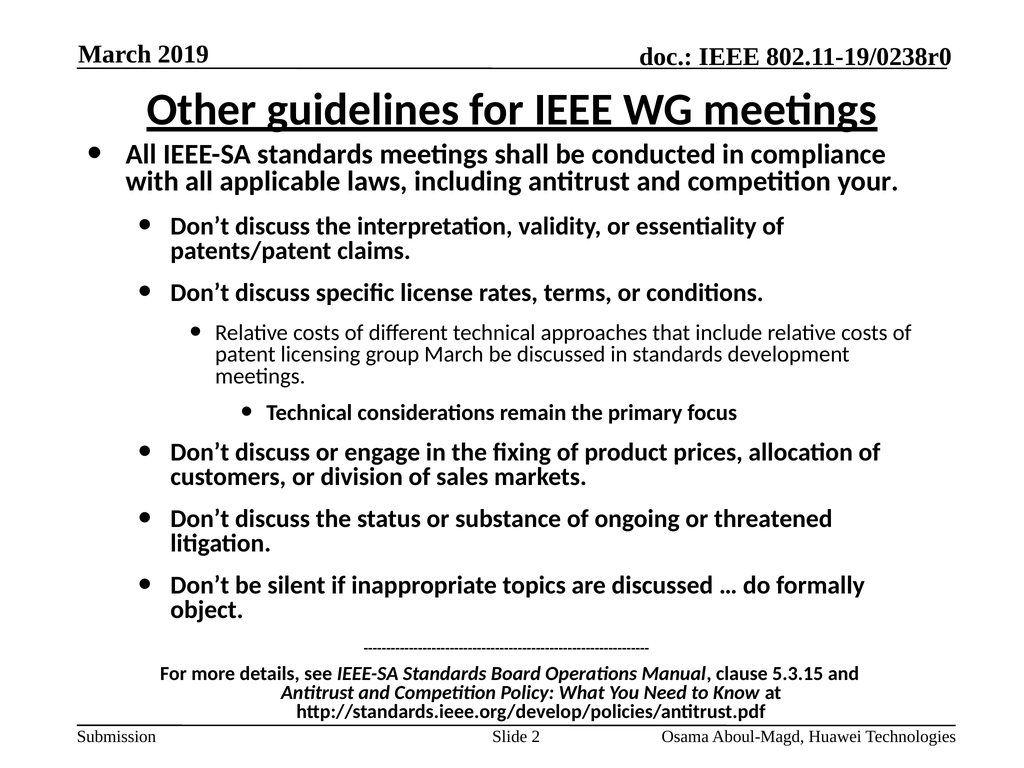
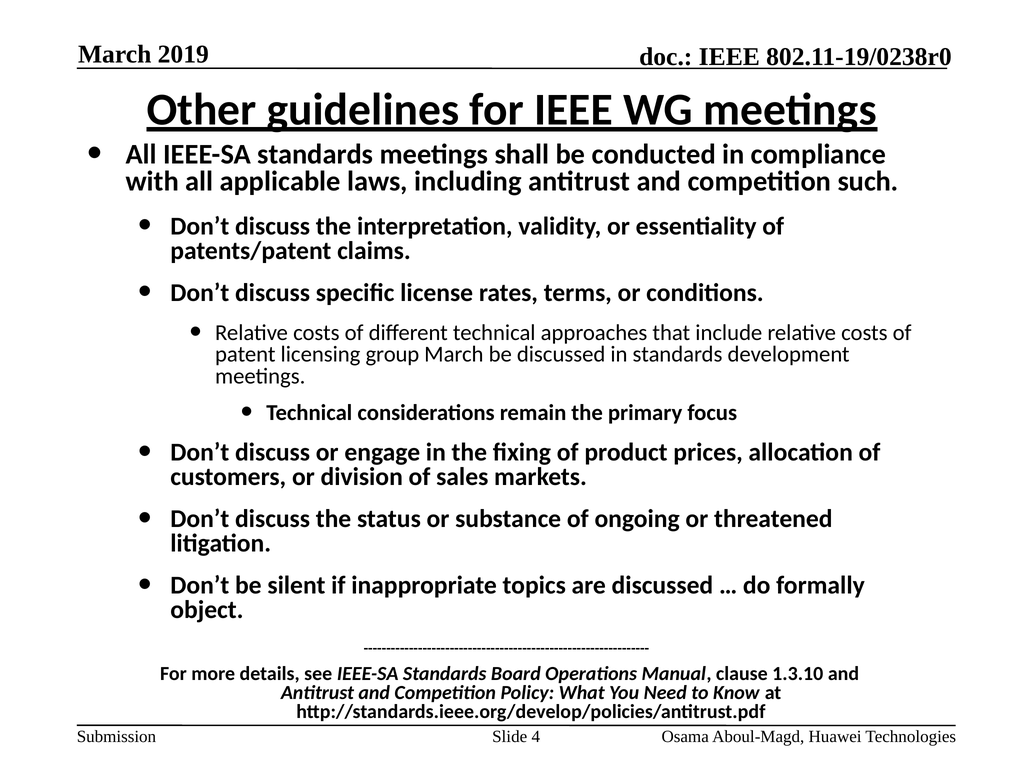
your: your -> such (868, 181)
5.3.15: 5.3.15 -> 1.3.10 (798, 674)
2: 2 -> 4 (536, 737)
